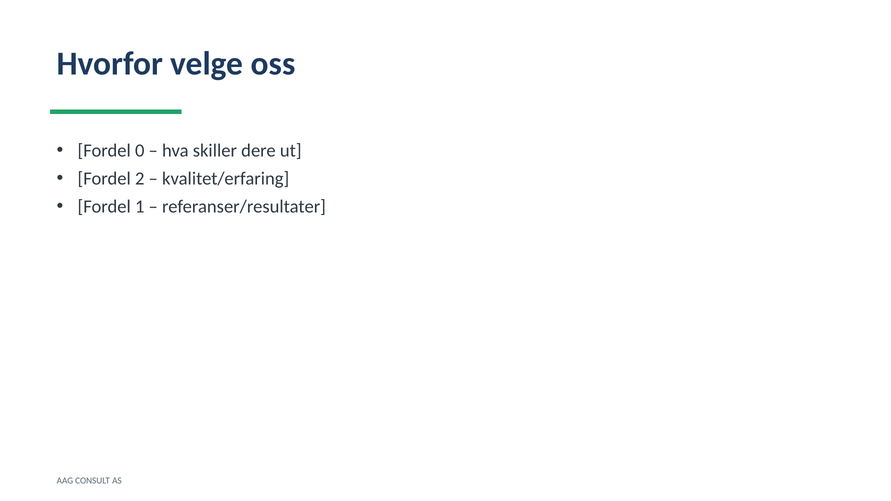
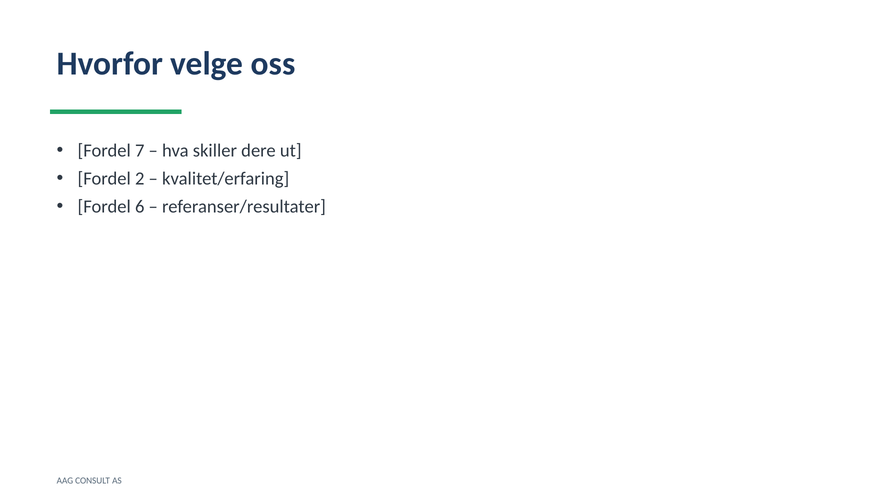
0: 0 -> 7 (140, 151)
1: 1 -> 6 (140, 207)
